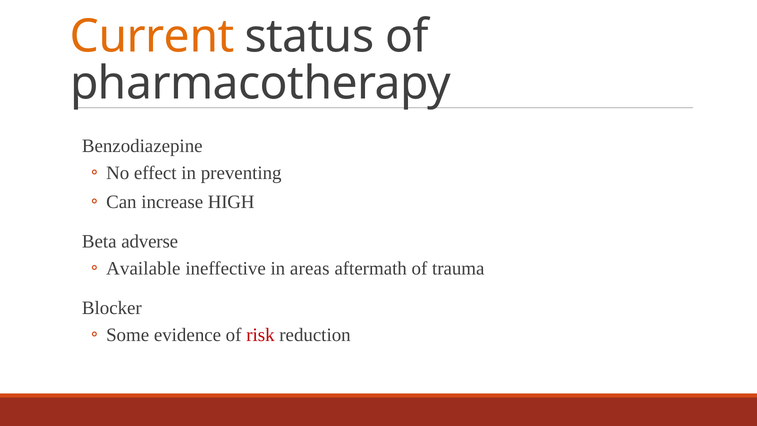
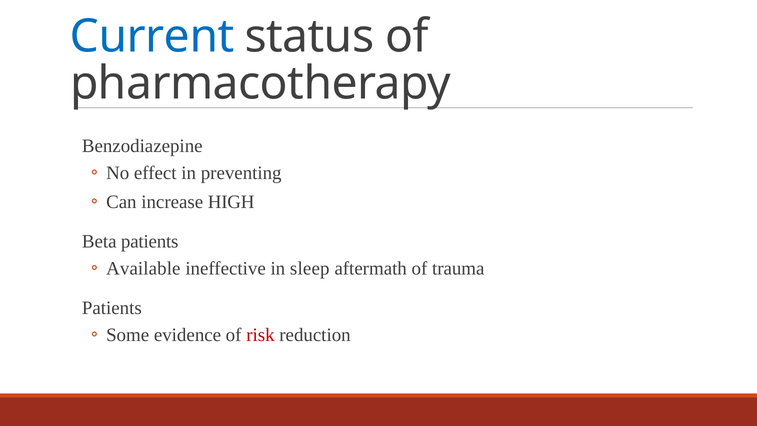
Current colour: orange -> blue (152, 36)
Beta adverse: adverse -> patients (150, 241)
areas: areas -> sleep (310, 268)
Blocker: Blocker -> Patients (112, 308)
